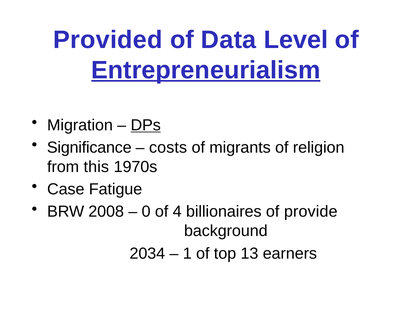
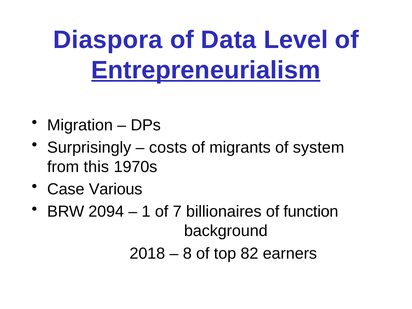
Provided: Provided -> Diaspora (108, 40)
DPs underline: present -> none (146, 125)
Significance: Significance -> Surprisingly (89, 148)
religion: religion -> system (319, 148)
Fatigue: Fatigue -> Various (116, 189)
2008: 2008 -> 2094 (106, 212)
0: 0 -> 1 (146, 212)
4: 4 -> 7 (177, 212)
provide: provide -> function (311, 212)
2034: 2034 -> 2018 (147, 253)
1: 1 -> 8 (187, 253)
13: 13 -> 82 (249, 253)
